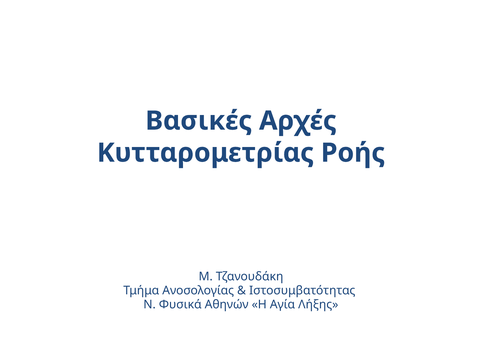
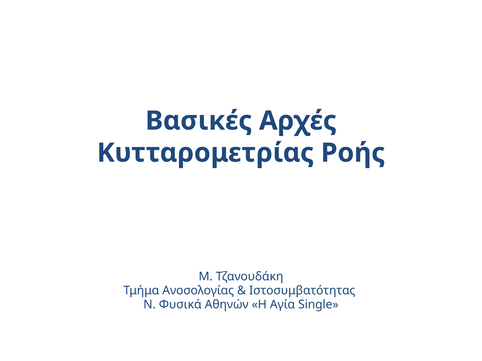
Λήξης: Λήξης -> Single (318, 305)
